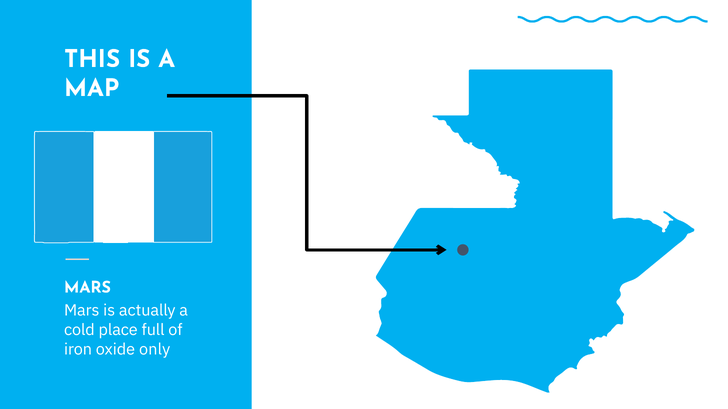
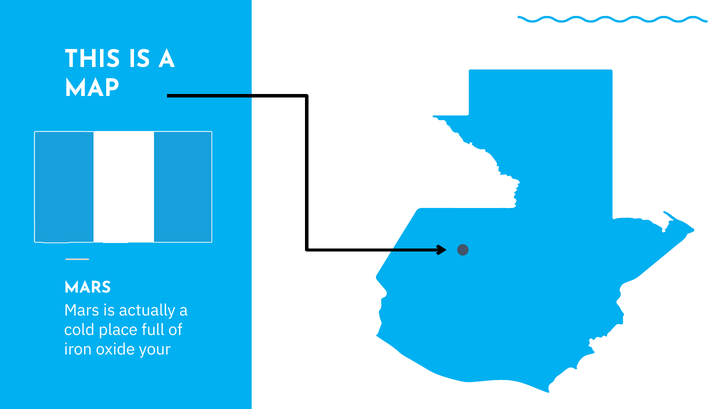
only: only -> your (155, 350)
